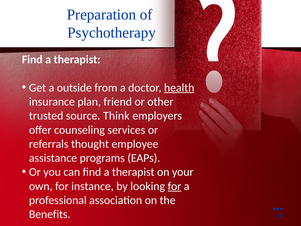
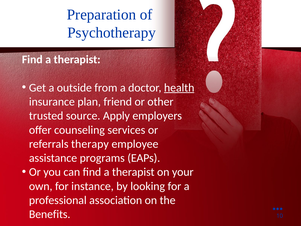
Think: Think -> Apply (116, 116)
thought: thought -> therapy (90, 144)
for underline: present -> none (174, 186)
